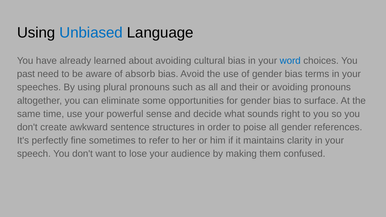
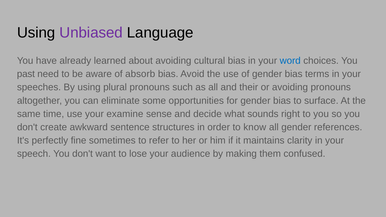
Unbiased colour: blue -> purple (91, 33)
powerful: powerful -> examine (125, 114)
poise: poise -> know (255, 127)
